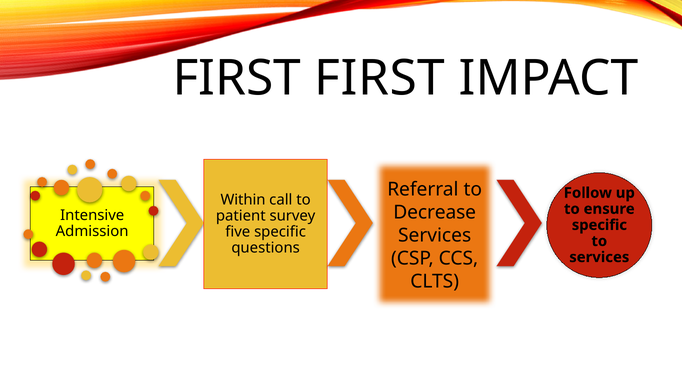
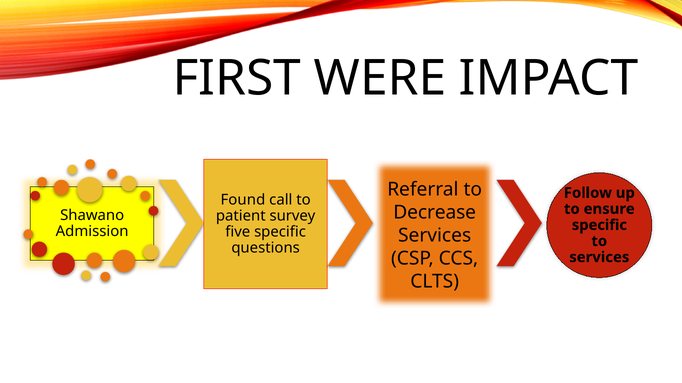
FIRST FIRST: FIRST -> WERE (380, 79)
Within: Within -> Found (243, 200)
Intensive: Intensive -> Shawano (92, 216)
